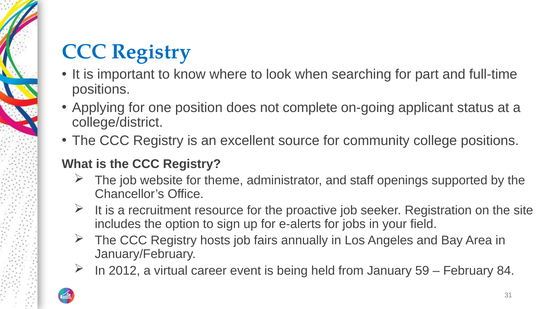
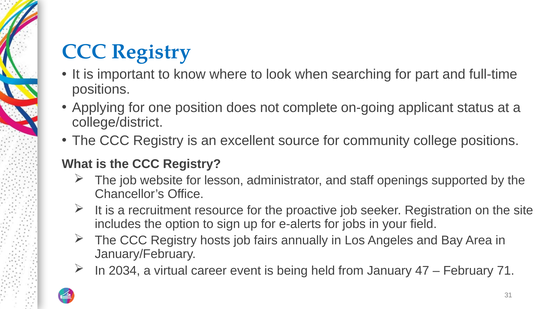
theme: theme -> lesson (224, 181)
2012: 2012 -> 2034 (124, 271)
59: 59 -> 47 (422, 271)
84: 84 -> 71 (506, 271)
